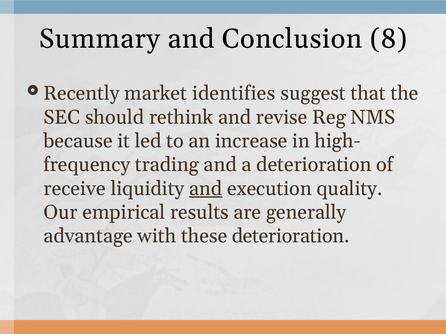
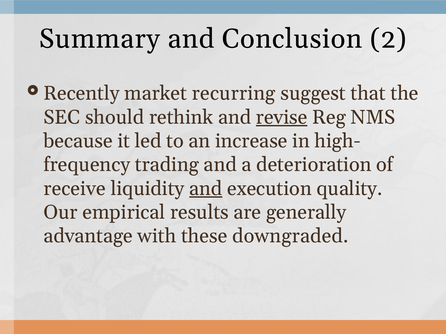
8: 8 -> 2 (388, 39)
identifies: identifies -> recurring (234, 94)
revise underline: none -> present (282, 117)
these deterioration: deterioration -> downgraded (290, 236)
